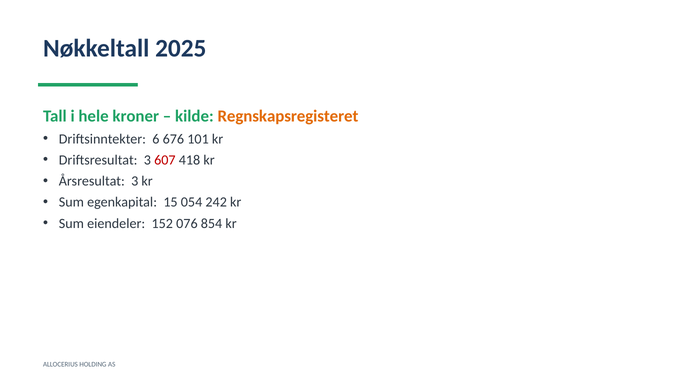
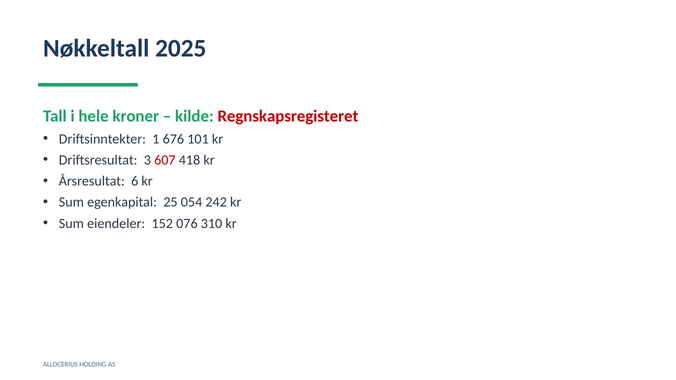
Regnskapsregisteret colour: orange -> red (288, 116)
6: 6 -> 1 (156, 139)
Årsresultat 3: 3 -> 6 (135, 181)
15: 15 -> 25 (171, 202)
854: 854 -> 310 (212, 224)
